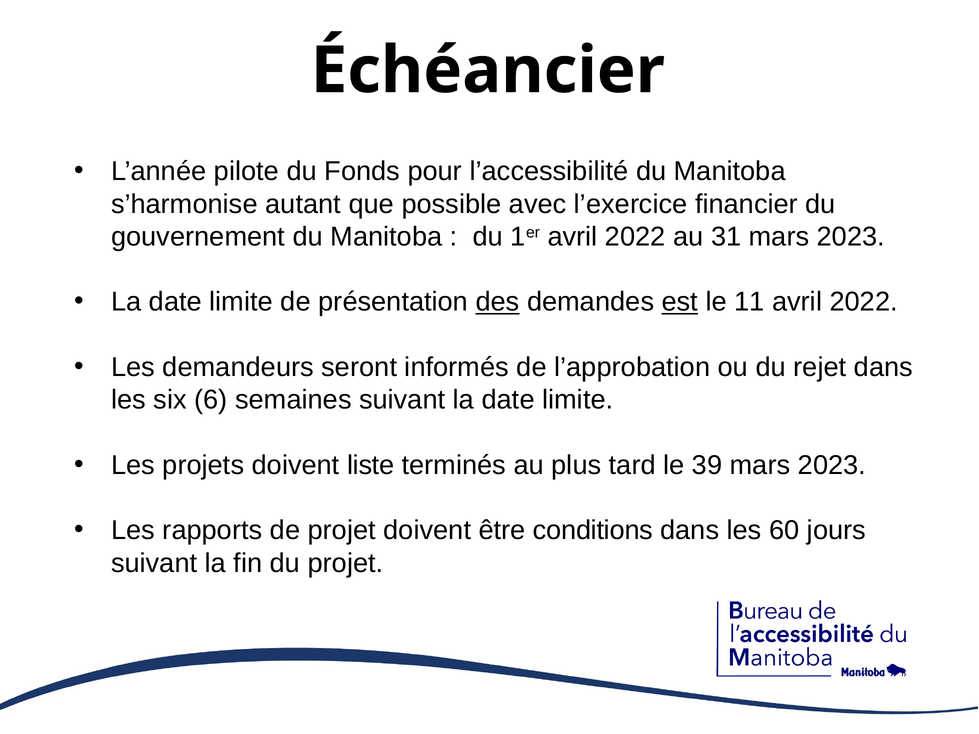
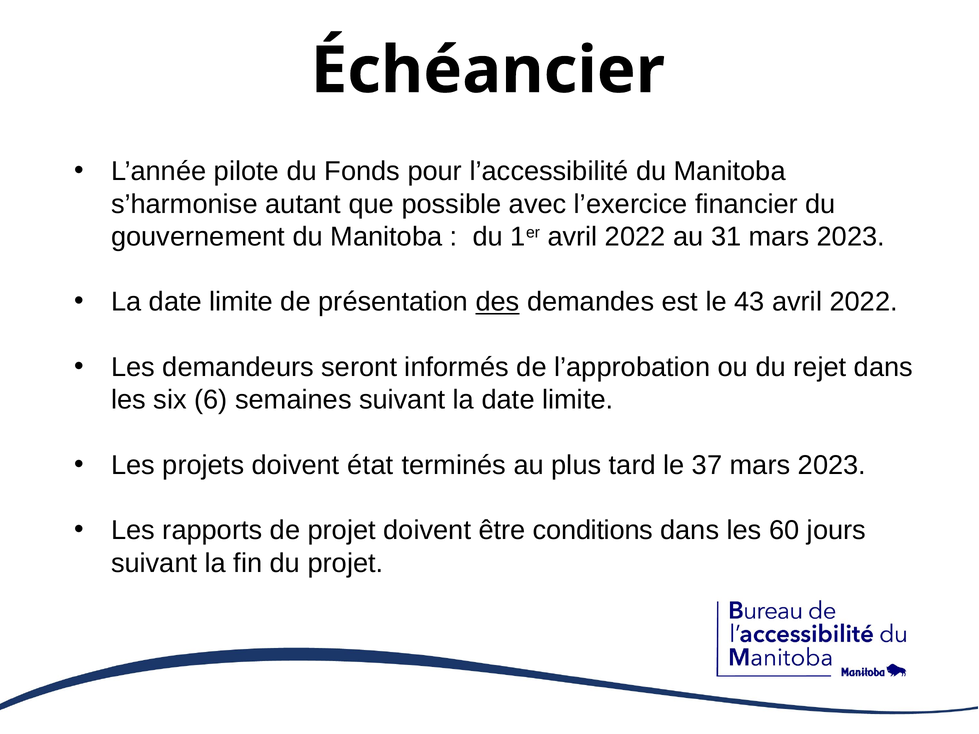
est underline: present -> none (680, 302)
11: 11 -> 43 (749, 302)
liste: liste -> état (370, 465)
39: 39 -> 37 (707, 465)
